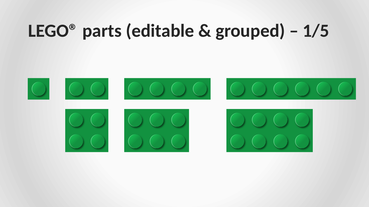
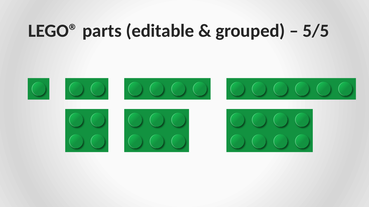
1/5: 1/5 -> 5/5 (316, 31)
